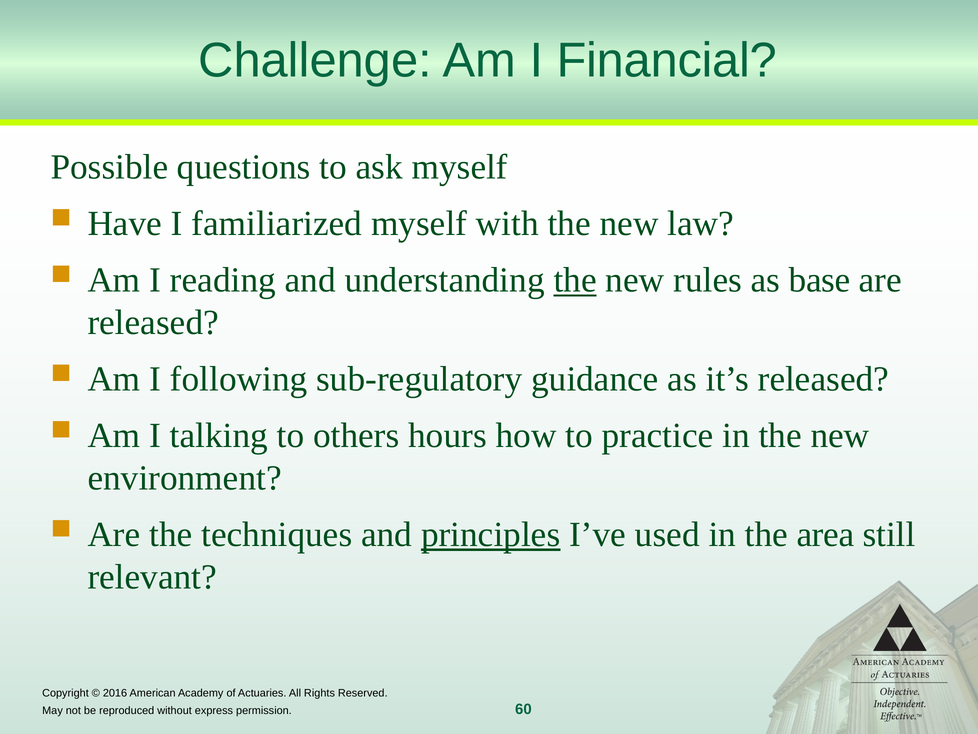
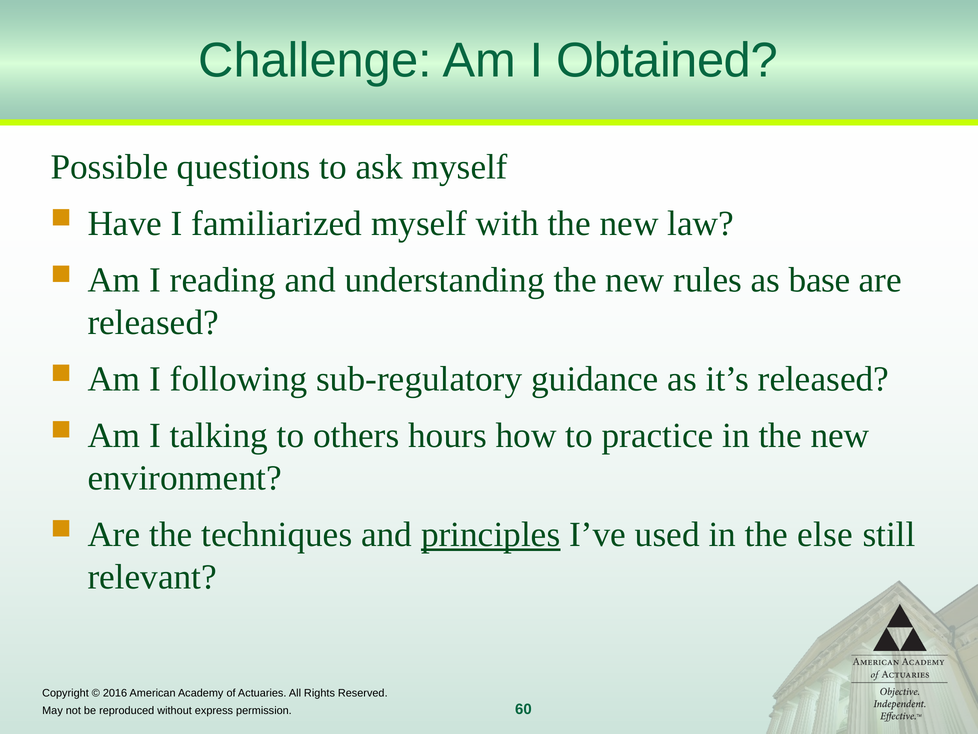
Financial: Financial -> Obtained (667, 60)
the underline: present -> none (575, 280)
area: area -> else (825, 534)
